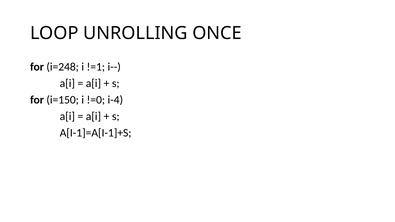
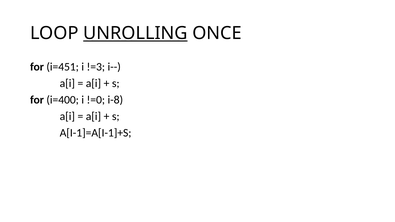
UNROLLING underline: none -> present (135, 33)
i=248: i=248 -> i=451 (63, 67)
!=1: !=1 -> !=3 (96, 67)
i=150: i=150 -> i=400 (63, 100)
i-4: i-4 -> i-8 (115, 100)
